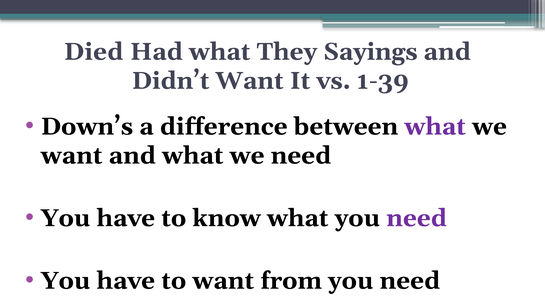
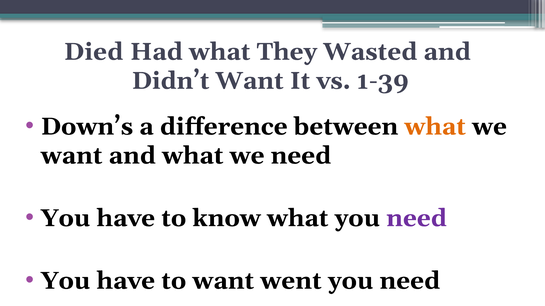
Sayings: Sayings -> Wasted (370, 52)
what colour: purple -> orange (435, 127)
from: from -> went (291, 281)
